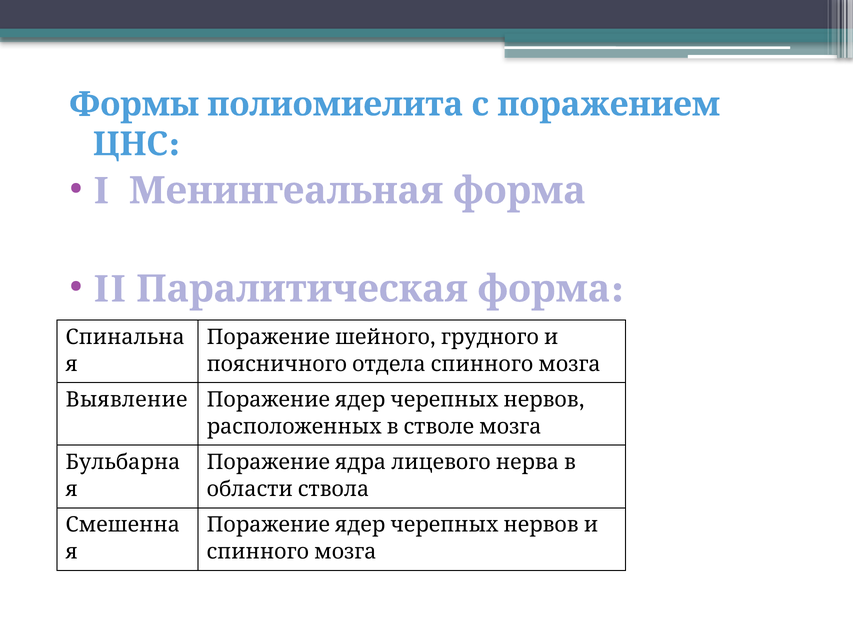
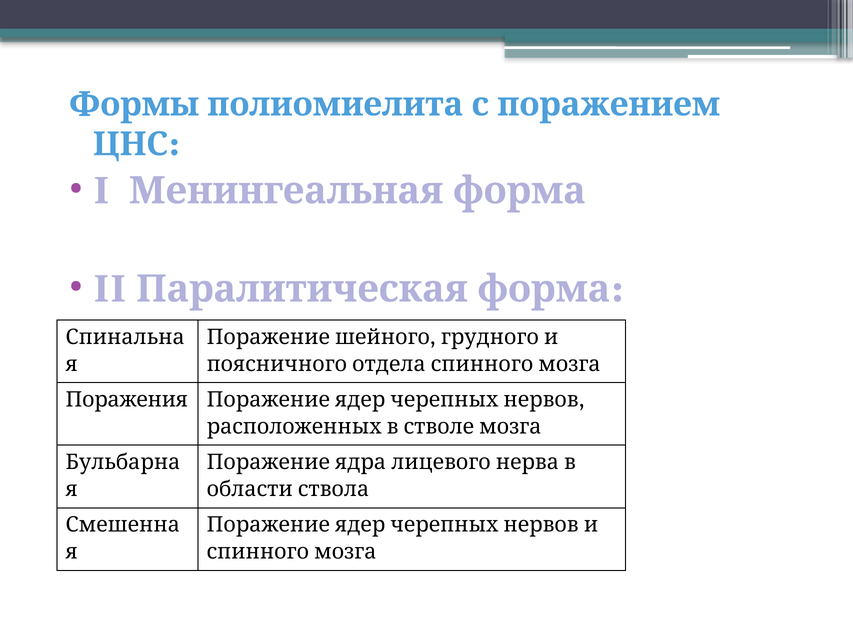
Выявление: Выявление -> Поражения (127, 399)
